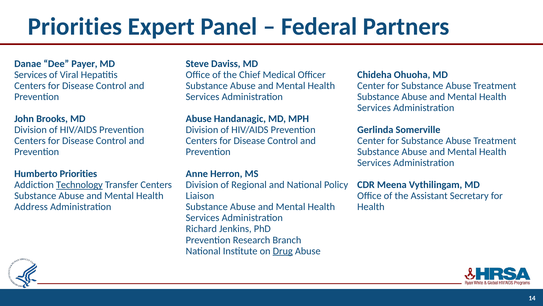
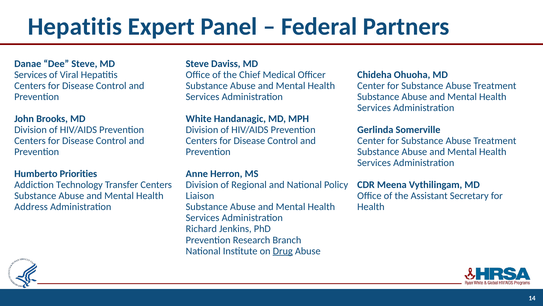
Priorities: Priorities -> Hepatitis (75, 27)
Dee Payer: Payer -> Steve (84, 64)
Abuse: Abuse -> White (199, 119)
Technology underline: present -> none (79, 185)
